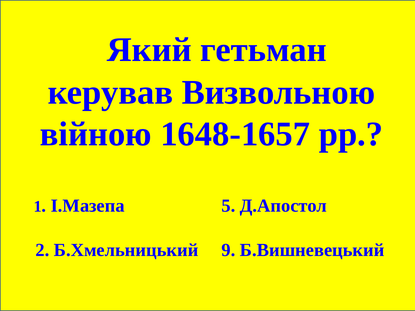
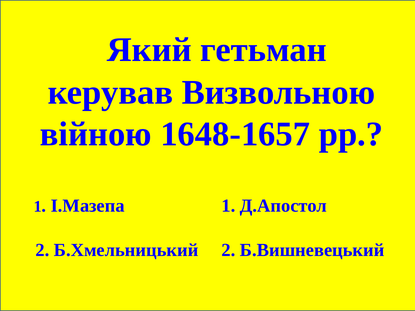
І.Мазепа 5: 5 -> 1 (228, 206)
Б.Хмельницький 9: 9 -> 2 (228, 250)
